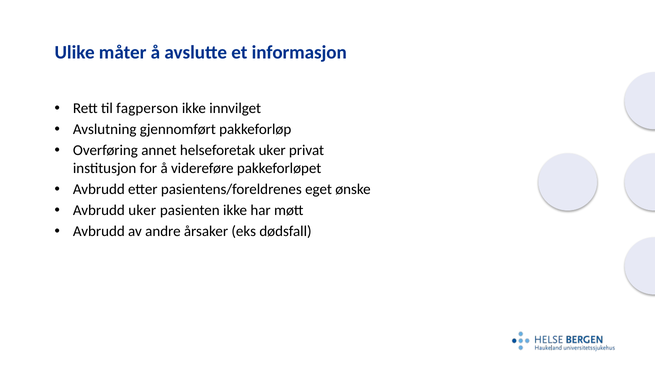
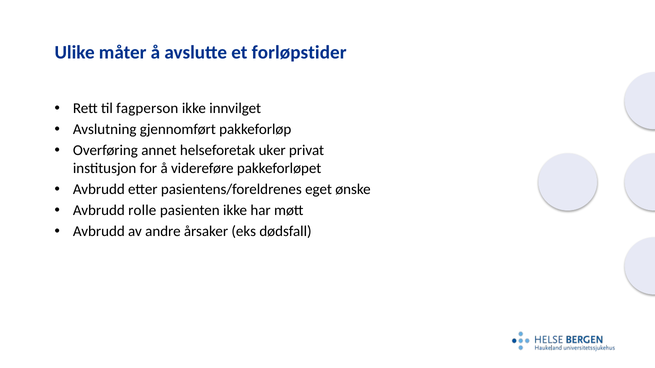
informasjon: informasjon -> forløpstider (299, 52)
Avbrudd uker: uker -> rolle (142, 211)
